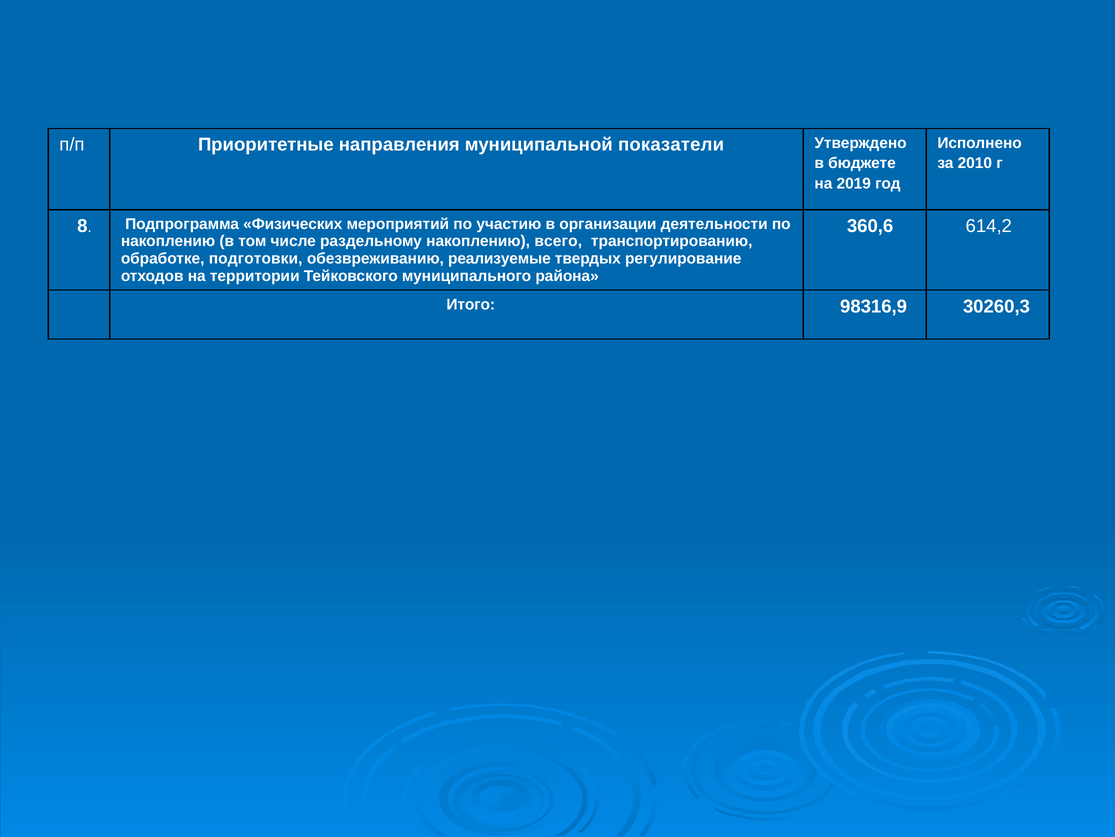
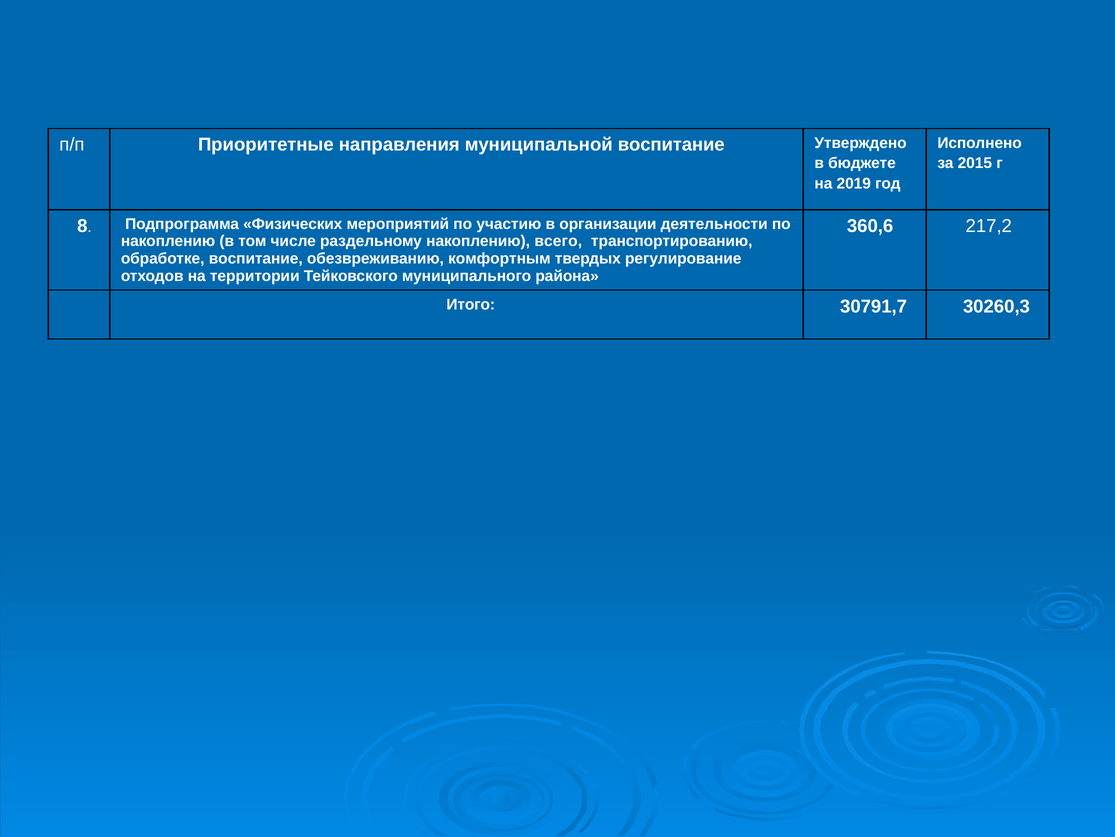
муниципальной показатели: показатели -> воспитание (671, 145)
2010: 2010 -> 2015 (975, 163)
614,2: 614,2 -> 217,2 (989, 226)
обработке подготовки: подготовки -> воспитание (256, 258)
реализуемые: реализуемые -> комфортным (499, 258)
98316,9: 98316,9 -> 30791,7 (874, 306)
